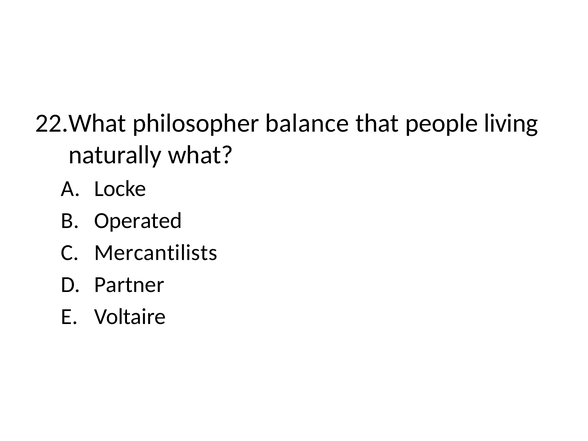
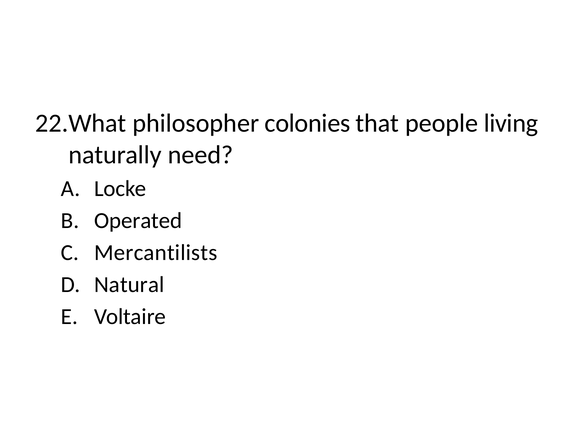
balance: balance -> colonies (307, 123)
what: what -> need (200, 155)
Partner: Partner -> Natural (129, 285)
